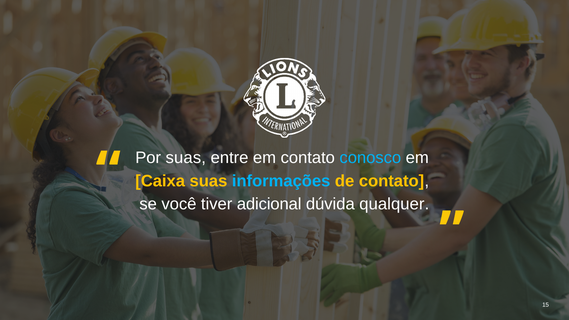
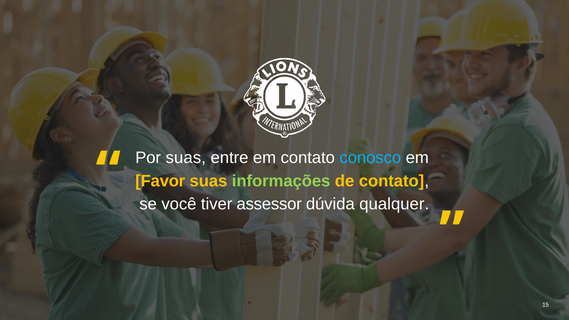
Caixa: Caixa -> Favor (160, 181)
informações colour: light blue -> light green (281, 181)
adicional: adicional -> assessor (269, 204)
